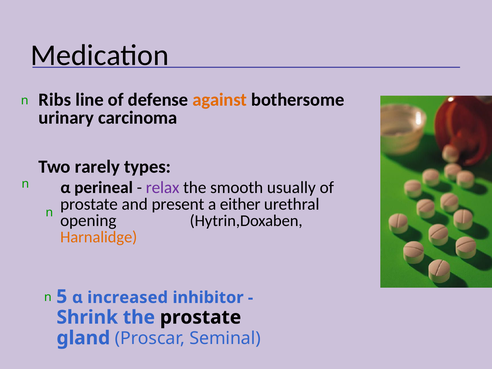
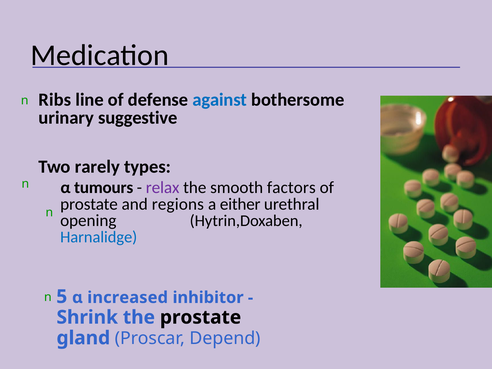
against colour: orange -> blue (220, 100)
carcinoma: carcinoma -> suggestive (138, 118)
perineal: perineal -> tumours (104, 187)
usually: usually -> factors (291, 187)
present: present -> regions (178, 204)
Harnalidge colour: orange -> blue (99, 237)
Seminal: Seminal -> Depend (225, 338)
